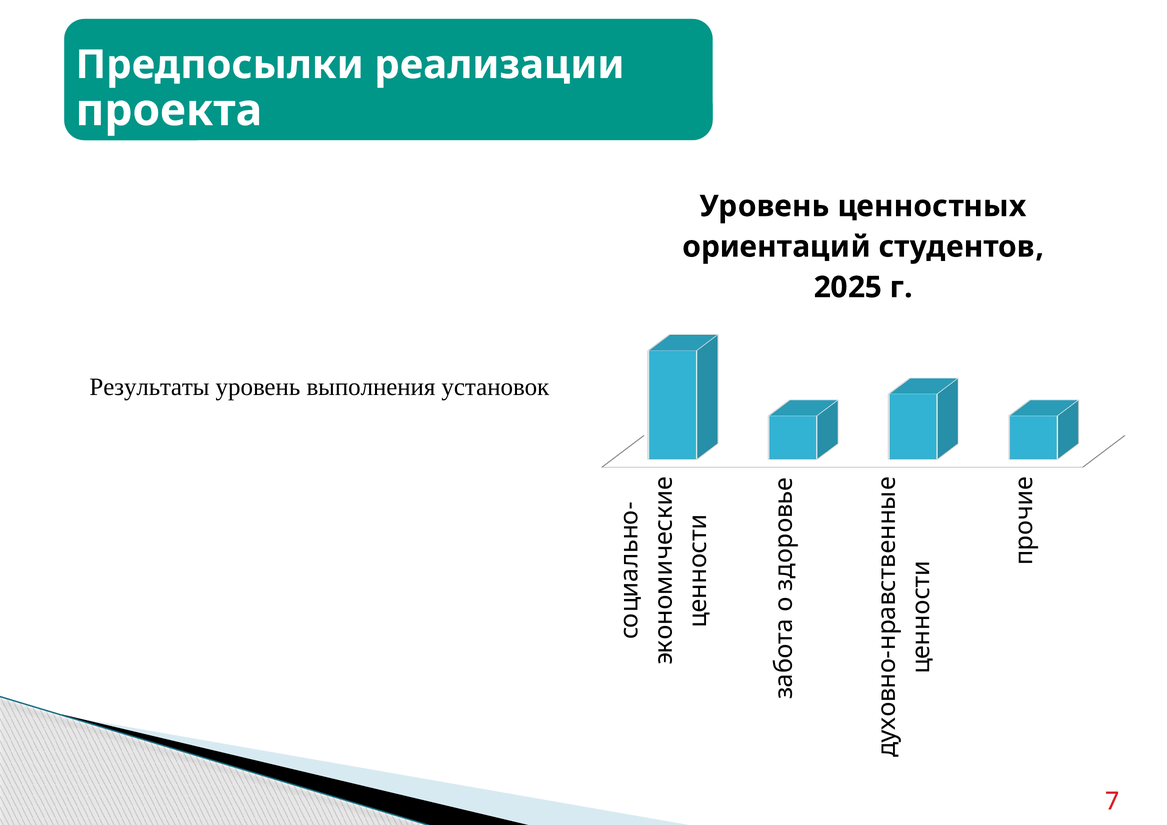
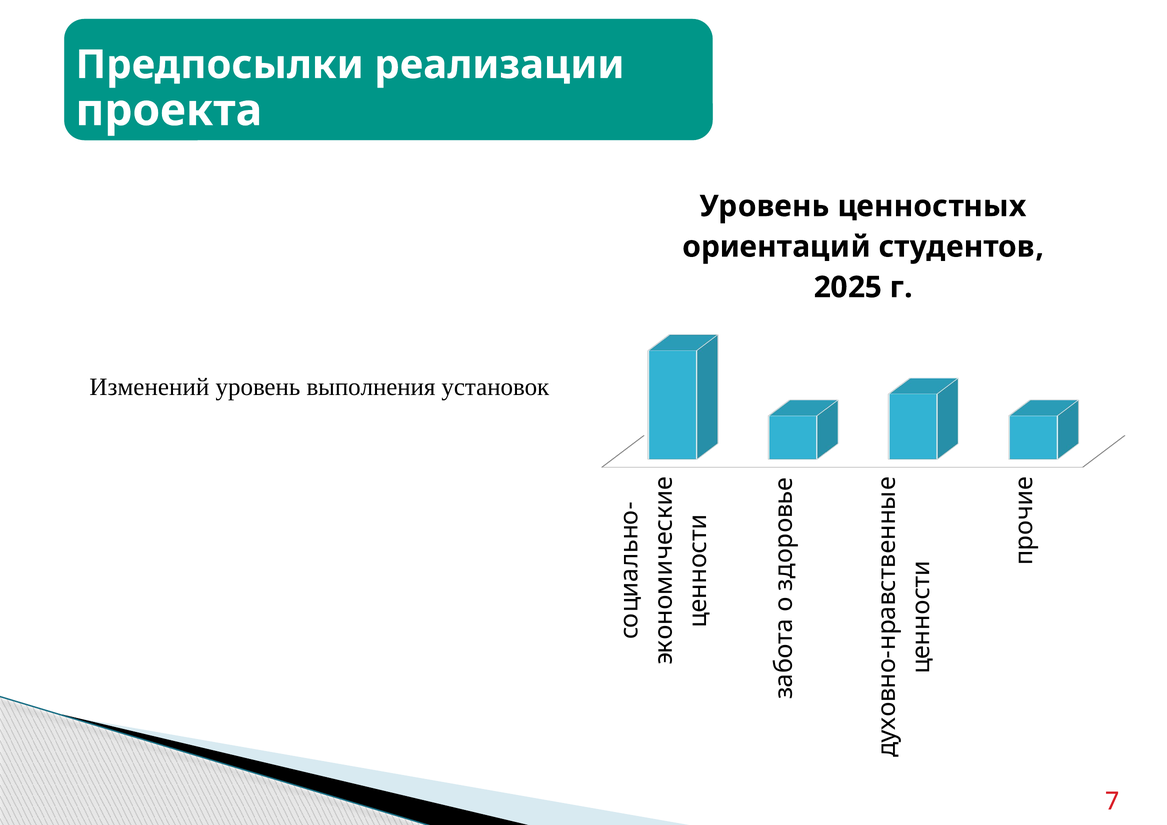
Результаты: Результаты -> Изменений (149, 387)
